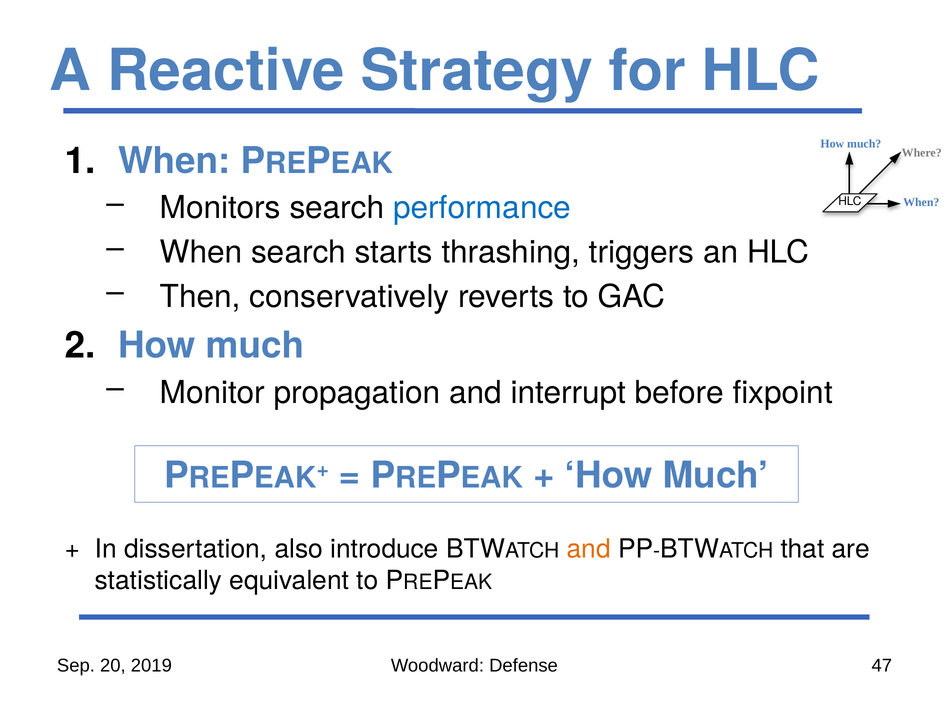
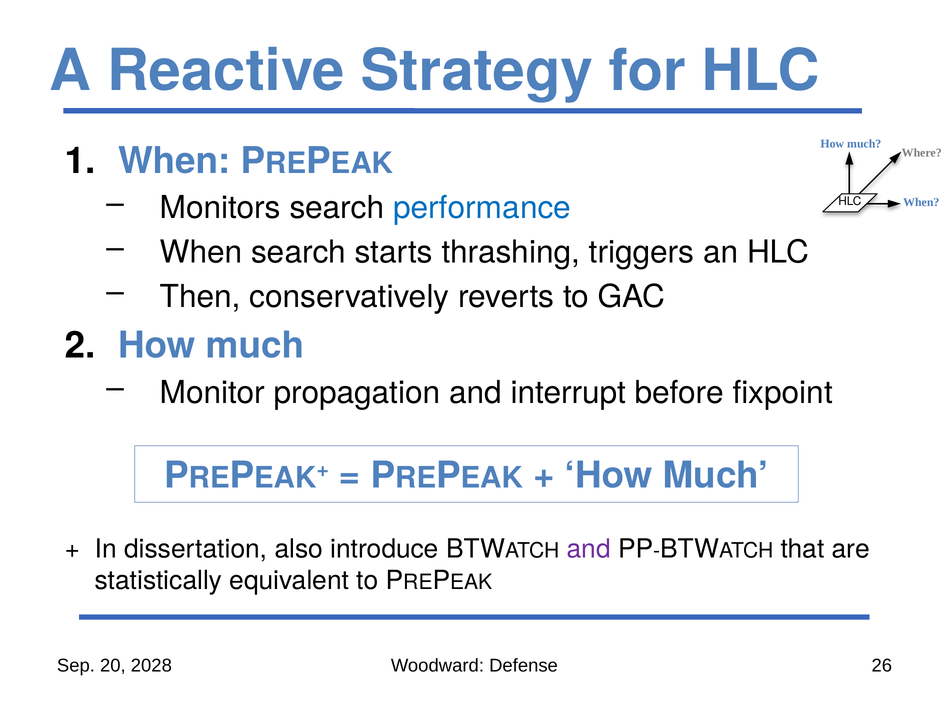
and colour: orange -> purple (589, 549)
2019: 2019 -> 2028 (151, 665)
47: 47 -> 26 (882, 665)
